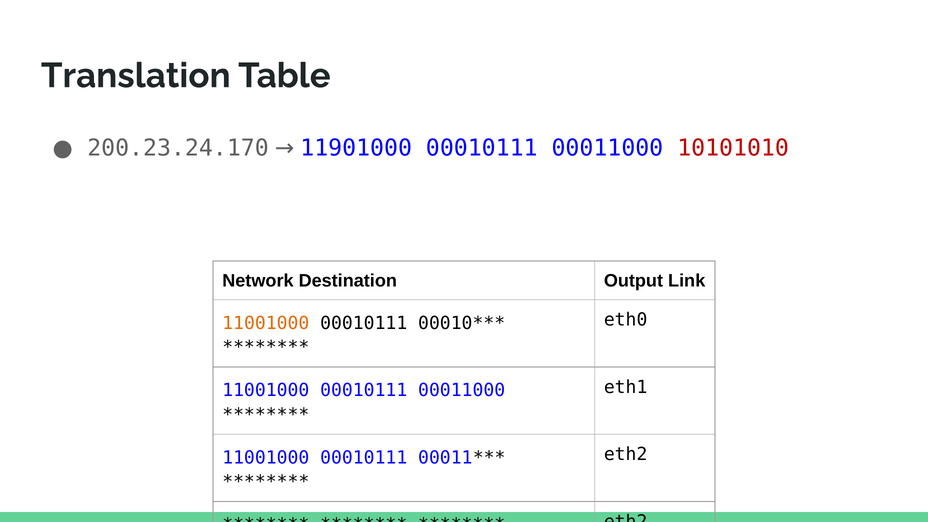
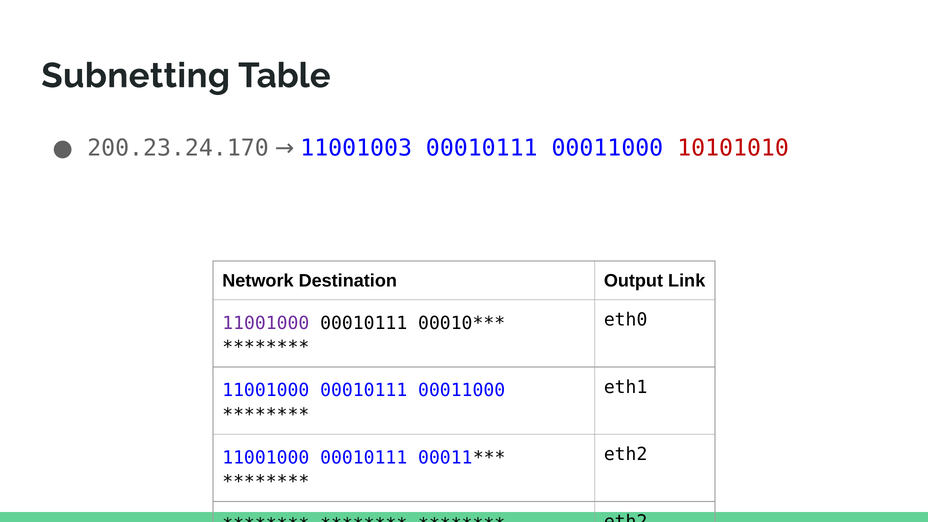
Translation: Translation -> Subnetting (136, 76)
11901000: 11901000 -> 11001003 (356, 148)
11001000 colour: orange -> purple (266, 323)
